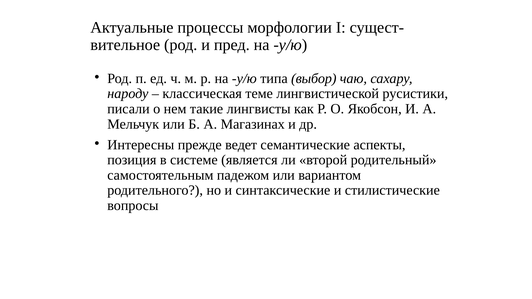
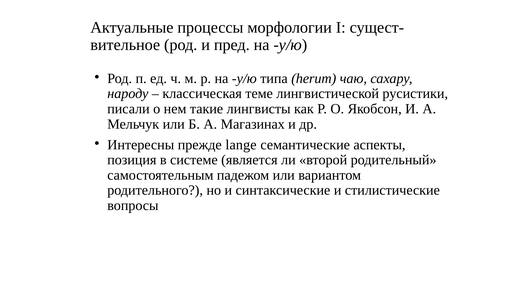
выбор: выбор -> herum (314, 79)
ведет: ведет -> lange (241, 145)
